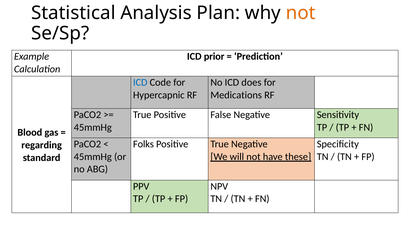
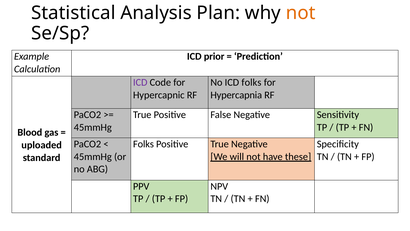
ICD colour: blue -> purple (140, 82)
ICD does: does -> folks (251, 82)
Medications: Medications -> Hypercapnia (236, 95)
regarding: regarding -> uploaded (42, 145)
